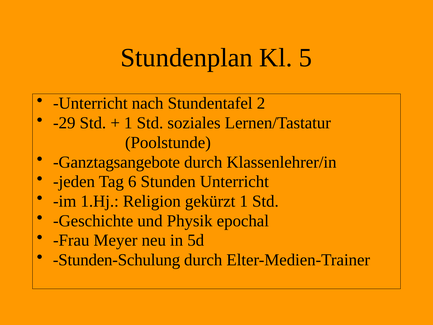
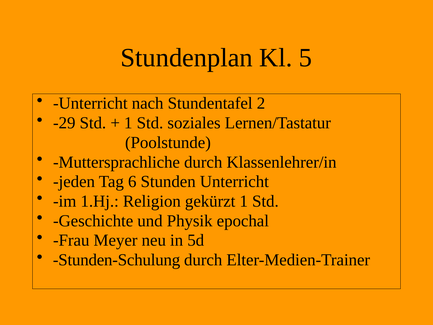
Ganztagsangebote: Ganztagsangebote -> Muttersprachliche (117, 162)
